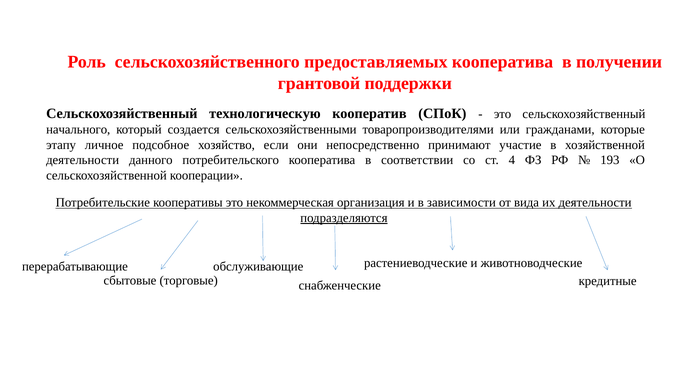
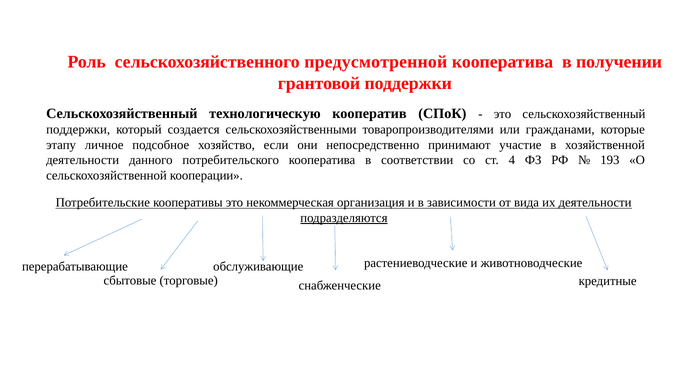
предоставляемых: предоставляемых -> предусмотренной (376, 62)
начального: начального -> поддержки (78, 130)
